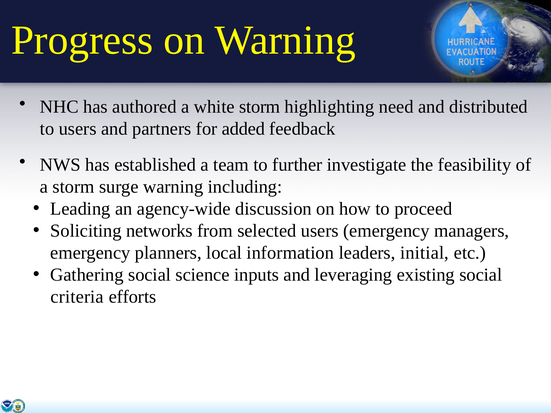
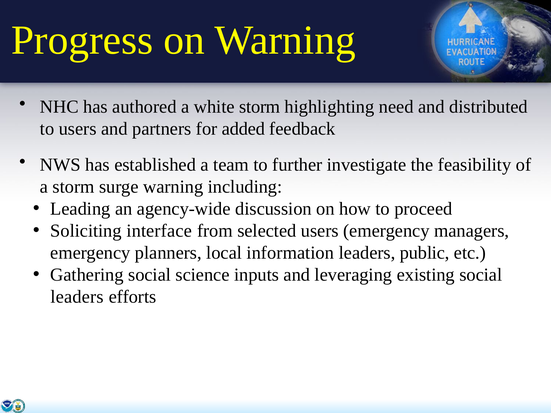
networks: networks -> interface (159, 231)
initial: initial -> public (425, 253)
criteria: criteria -> leaders (77, 297)
